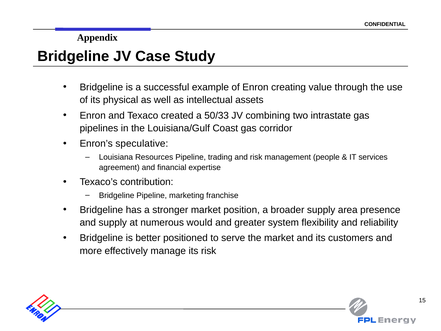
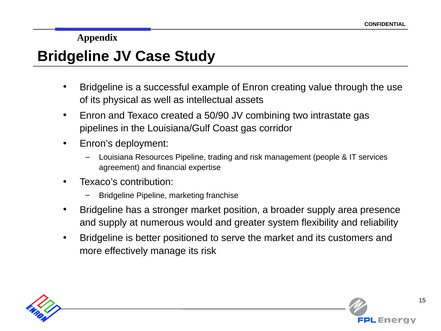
50/33: 50/33 -> 50/90 (217, 115)
speculative: speculative -> deployment (142, 144)
